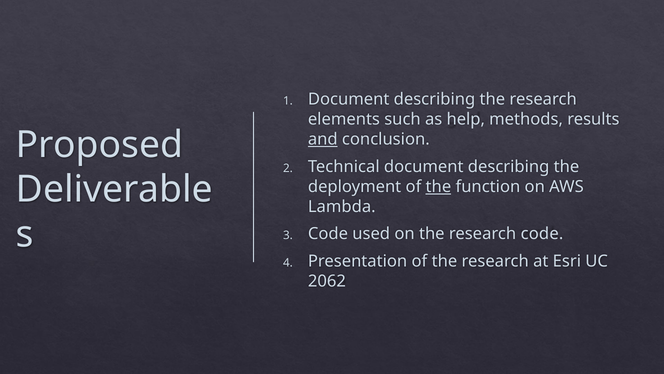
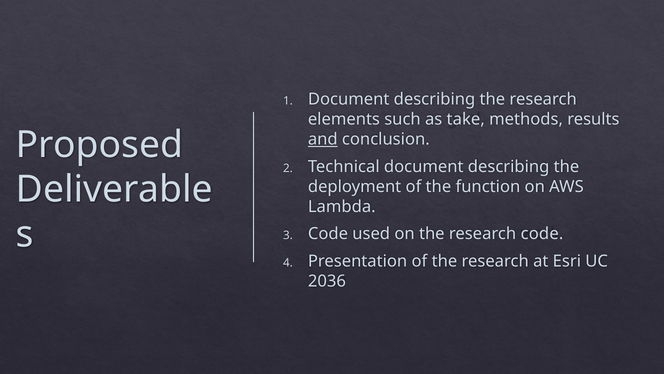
help: help -> take (466, 119)
the underline: present -> none (438, 186)
2062: 2062 -> 2036 (327, 281)
